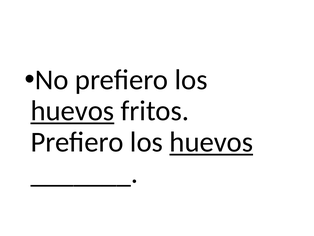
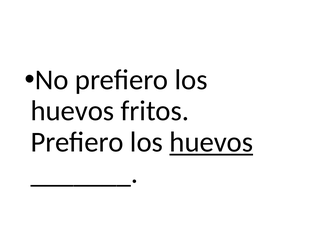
huevos underline: present -> none (72, 111)
